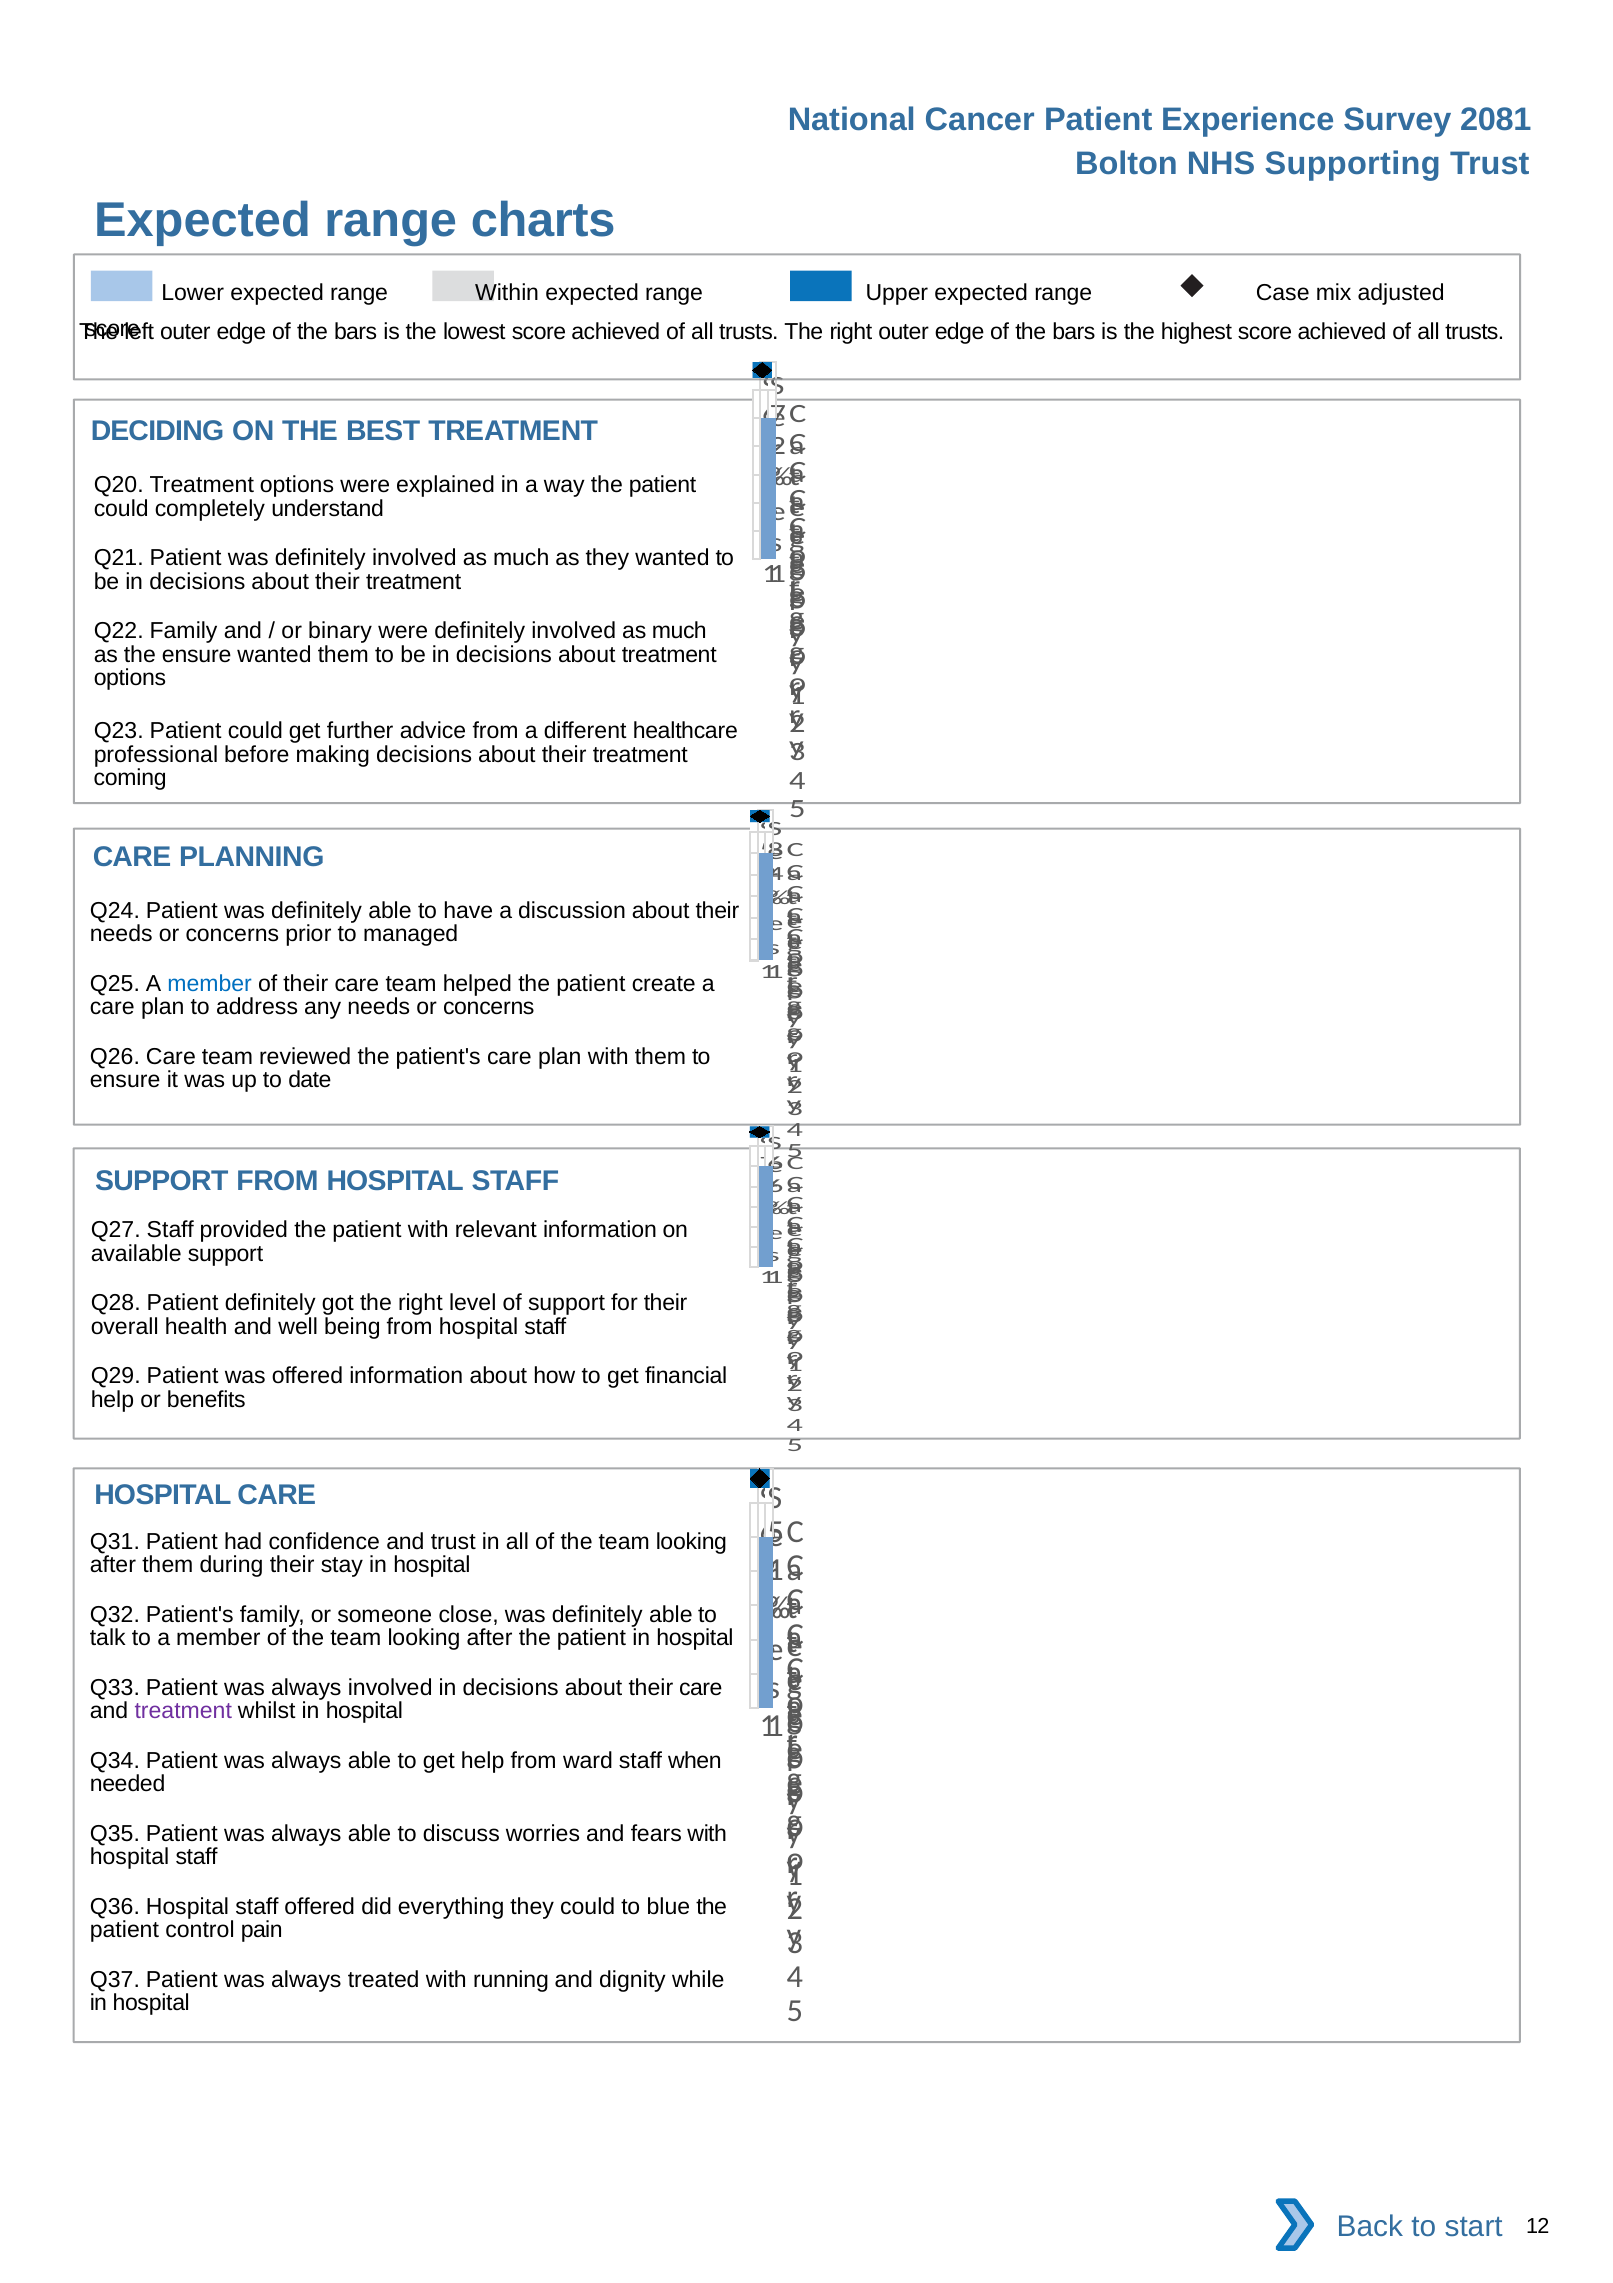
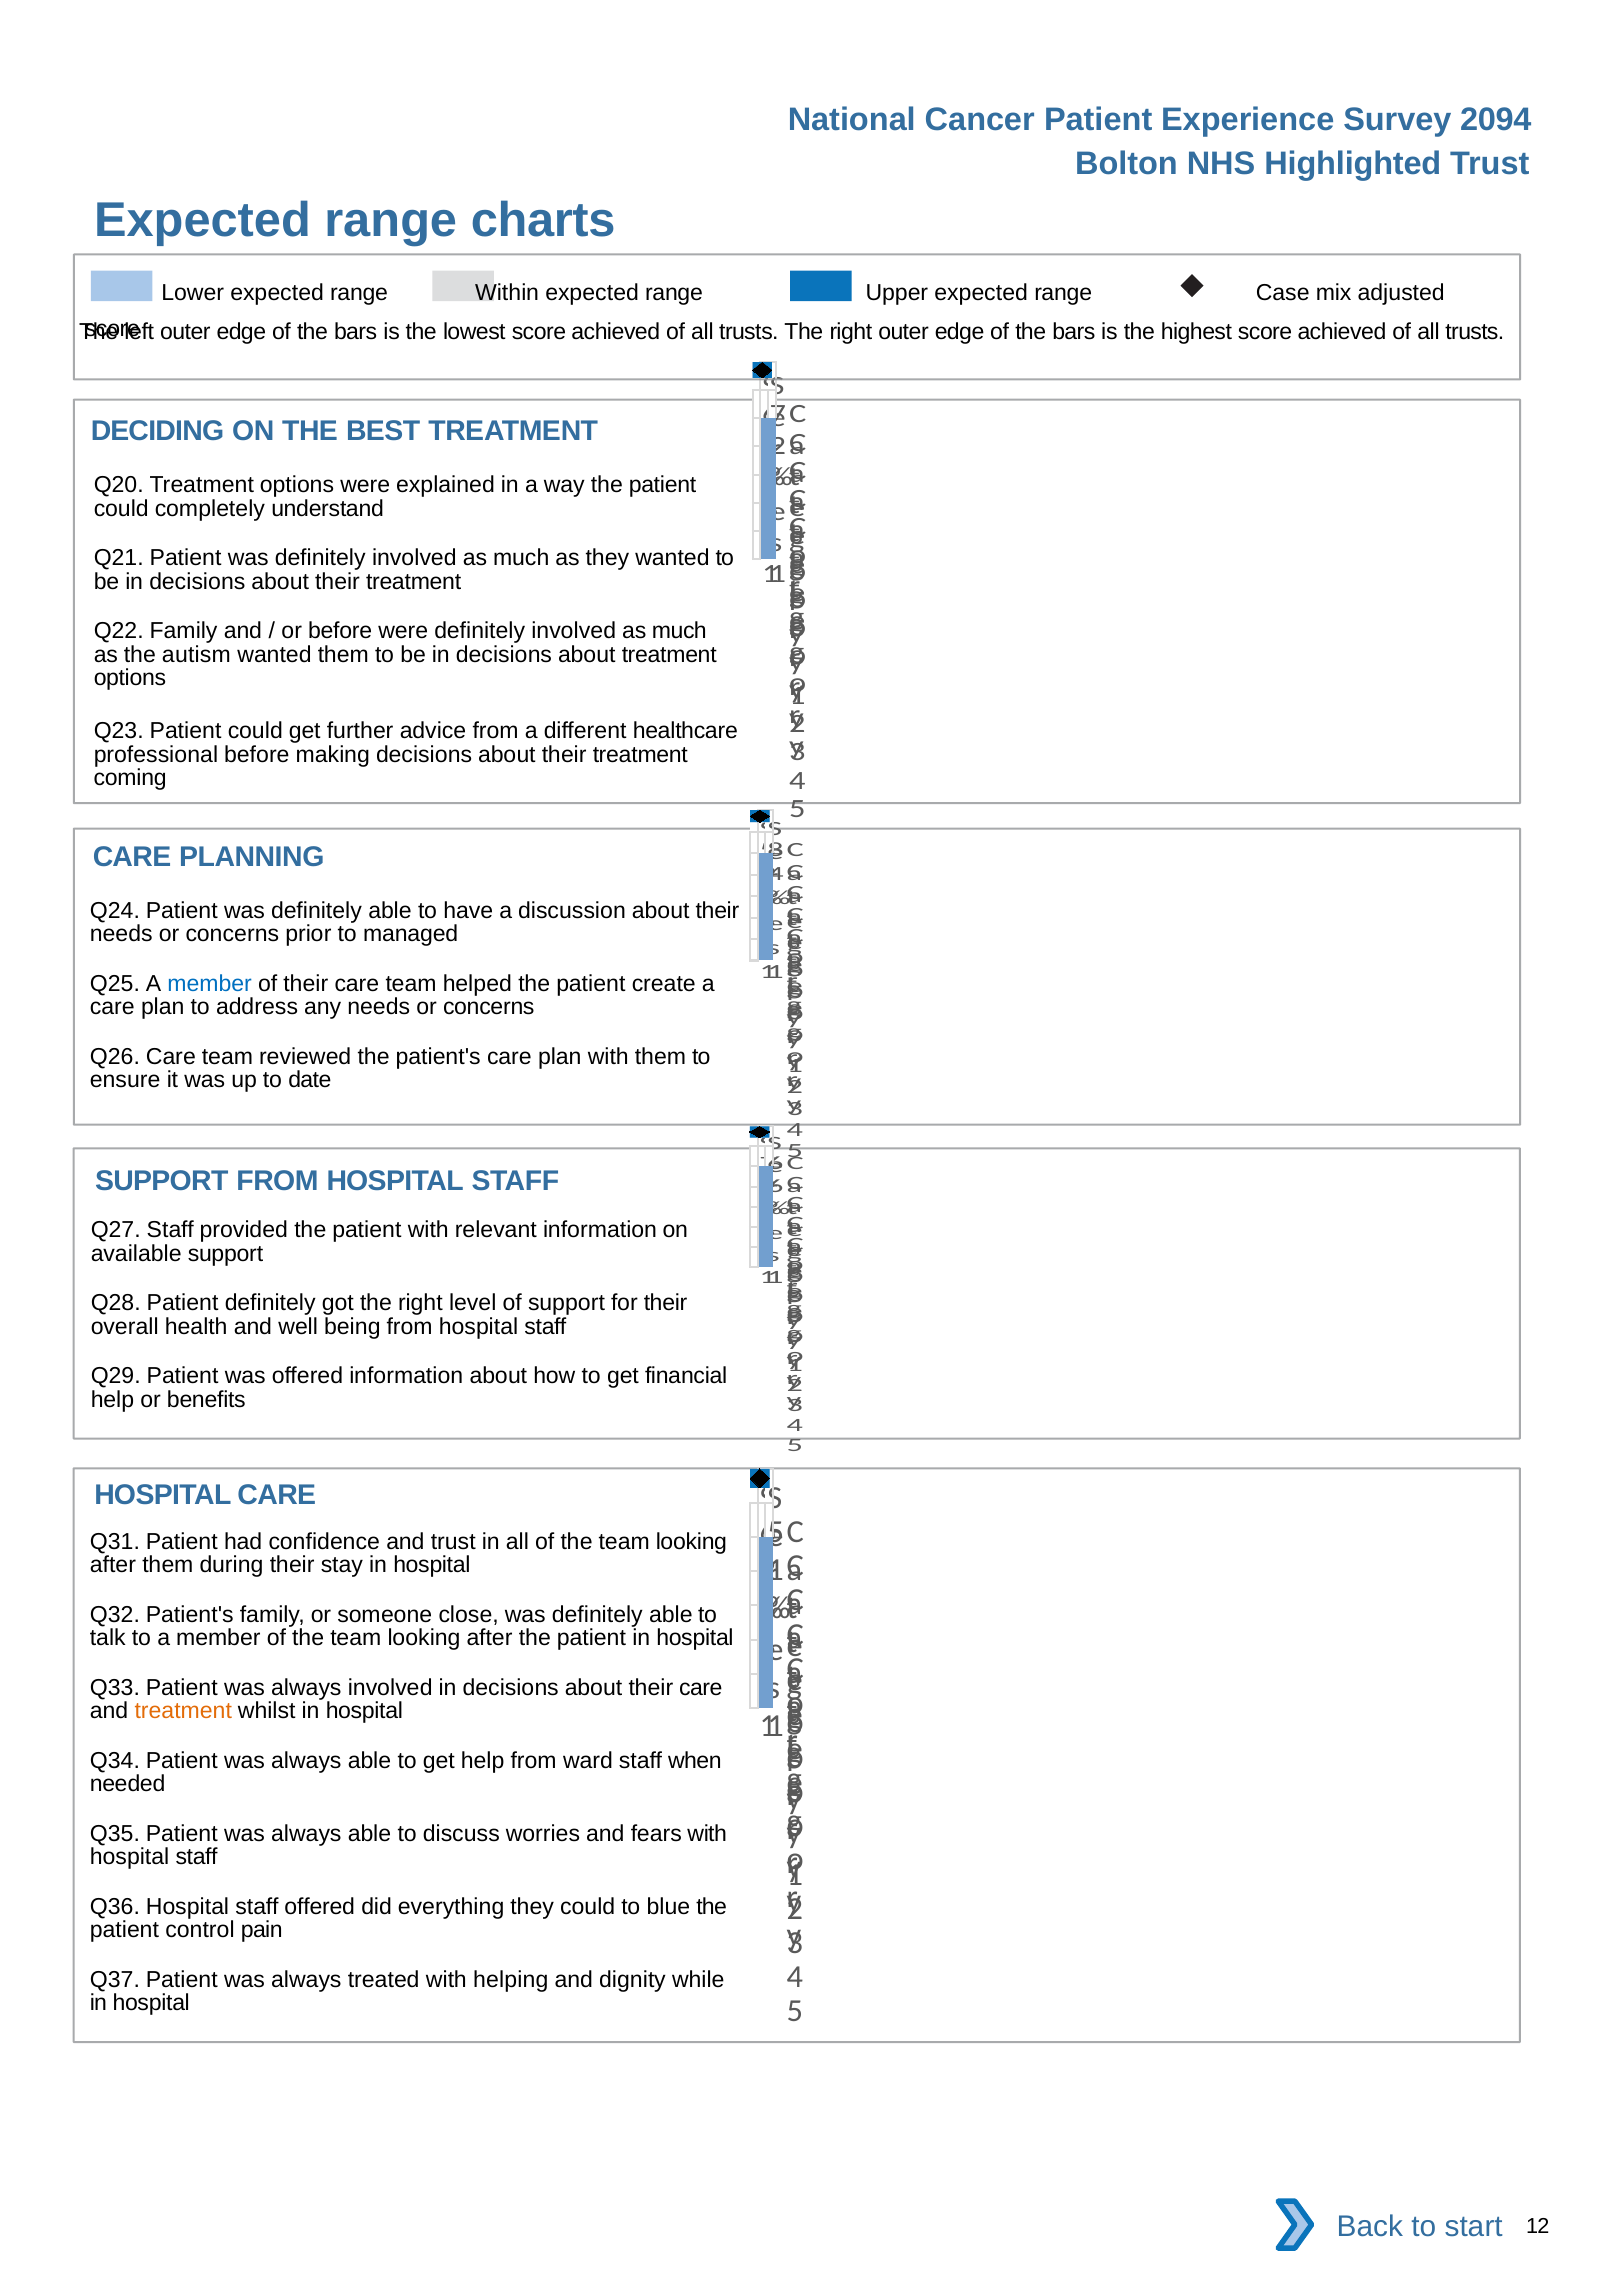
2081: 2081 -> 2094 (1496, 120)
Supporting: Supporting -> Highlighted (1353, 164)
or binary: binary -> before (340, 631)
the ensure: ensure -> autism (196, 655)
treatment colour: purple -> orange (183, 1711)
running: running -> helping (511, 1980)
